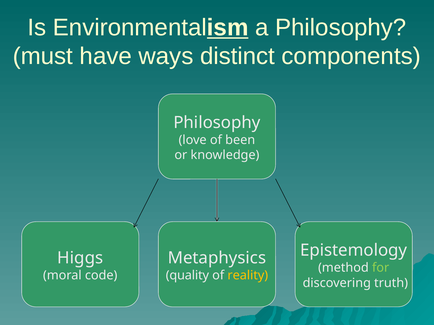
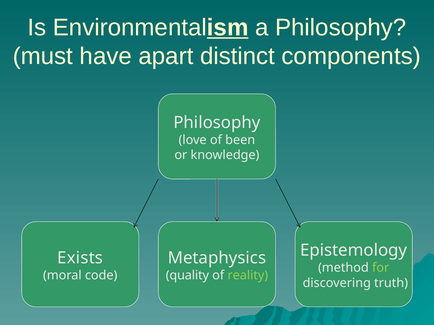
ways: ways -> apart (166, 56)
Higgs: Higgs -> Exists (80, 258)
reality colour: yellow -> light green (248, 276)
